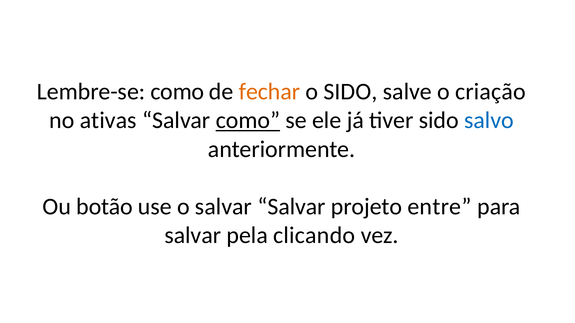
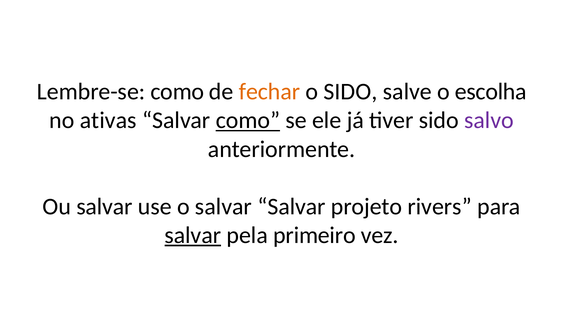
criação: criação -> escolha (491, 92)
salvo colour: blue -> purple (489, 121)
Ou botão: botão -> salvar (104, 207)
entre: entre -> rivers (440, 207)
salvar underline: none -> present (193, 236)
clicando: clicando -> primeiro (314, 236)
